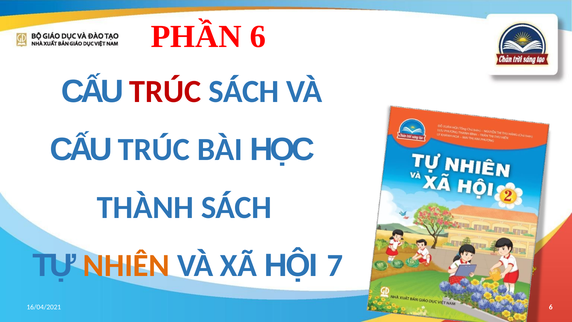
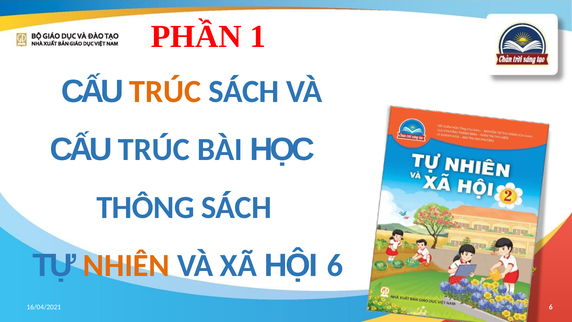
PHẦN 6: 6 -> 1 (258, 36)
TRÚC colour: red -> orange (165, 92)
THÀNH: THÀNH -> THÔNG (146, 207)
HỘI 7: 7 -> 6 (335, 265)
